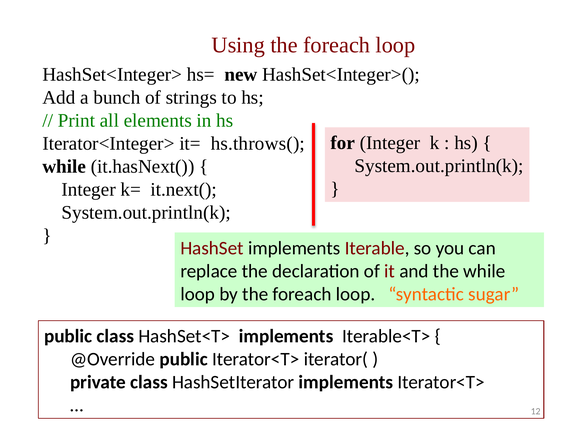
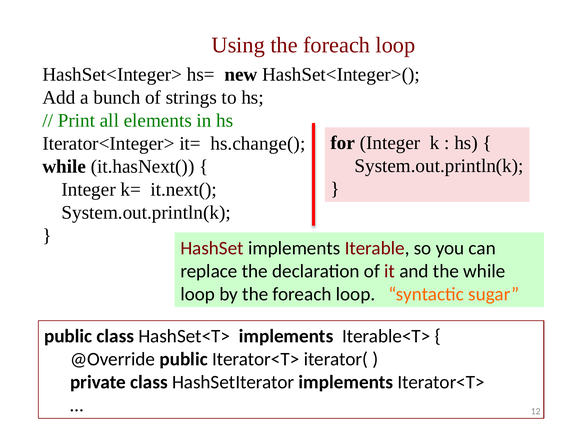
hs.throws(: hs.throws( -> hs.change( (258, 144)
